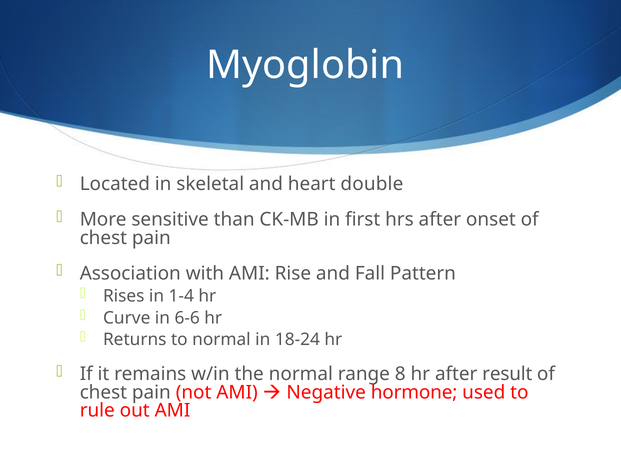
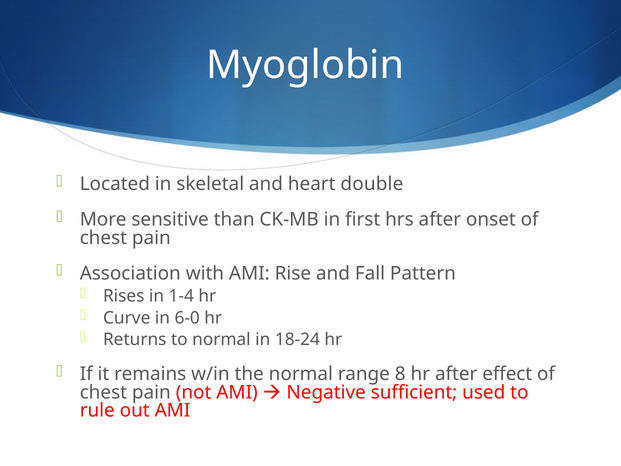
6-6: 6-6 -> 6-0 (187, 318)
result: result -> effect (507, 374)
hormone: hormone -> sufficient (414, 392)
